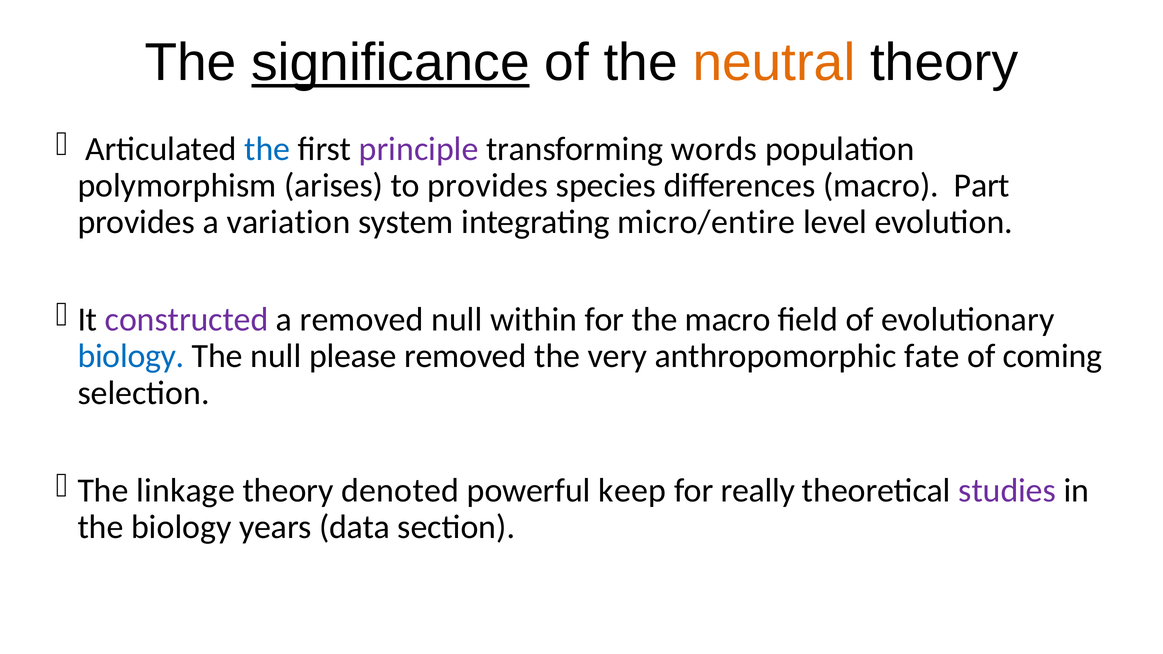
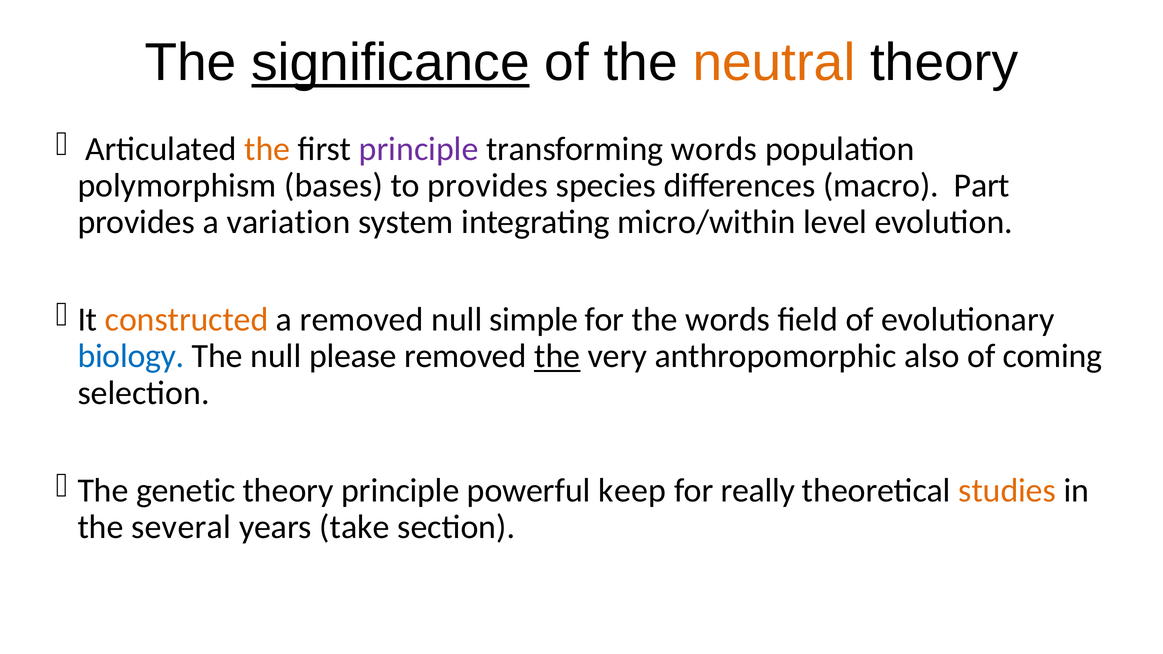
the colour: blue -> orange (267, 149)
arises: arises -> bases (333, 186)
micro/entire: micro/entire -> micro/within (707, 222)
constructed colour: purple -> orange (187, 320)
within: within -> simple (534, 320)
the macro: macro -> words (728, 320)
the underline: none -> present (557, 356)
fate: fate -> also (932, 356)
linkage: linkage -> genetic (186, 491)
theory denoted: denoted -> principle (400, 491)
studies colour: purple -> orange (1007, 491)
the biology: biology -> several (181, 527)
data: data -> take (354, 527)
